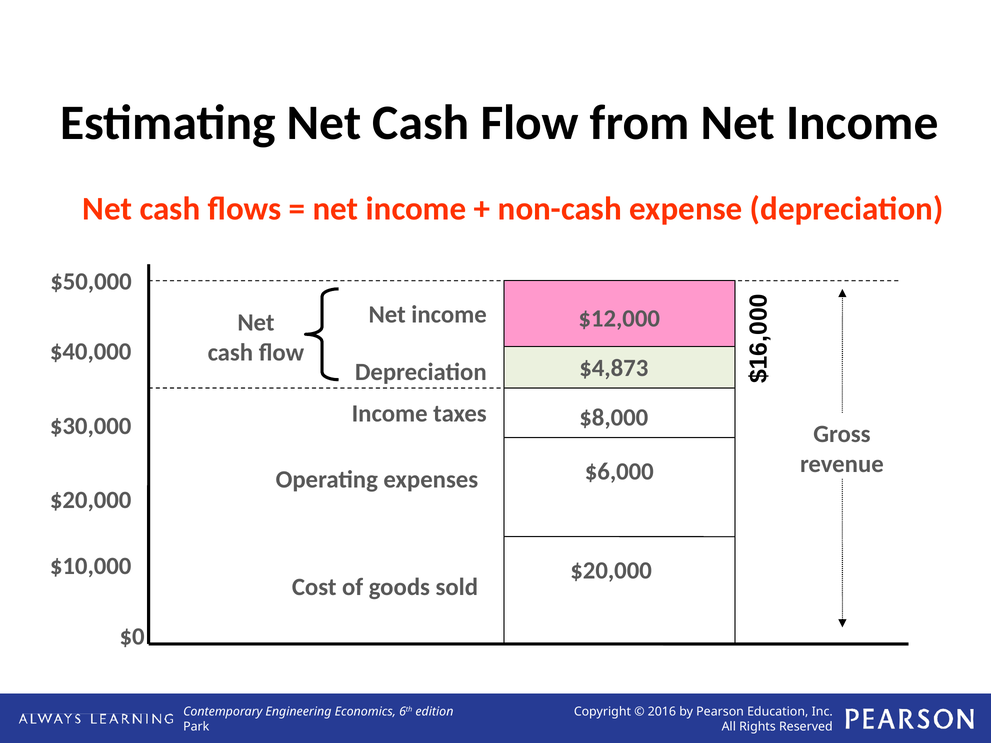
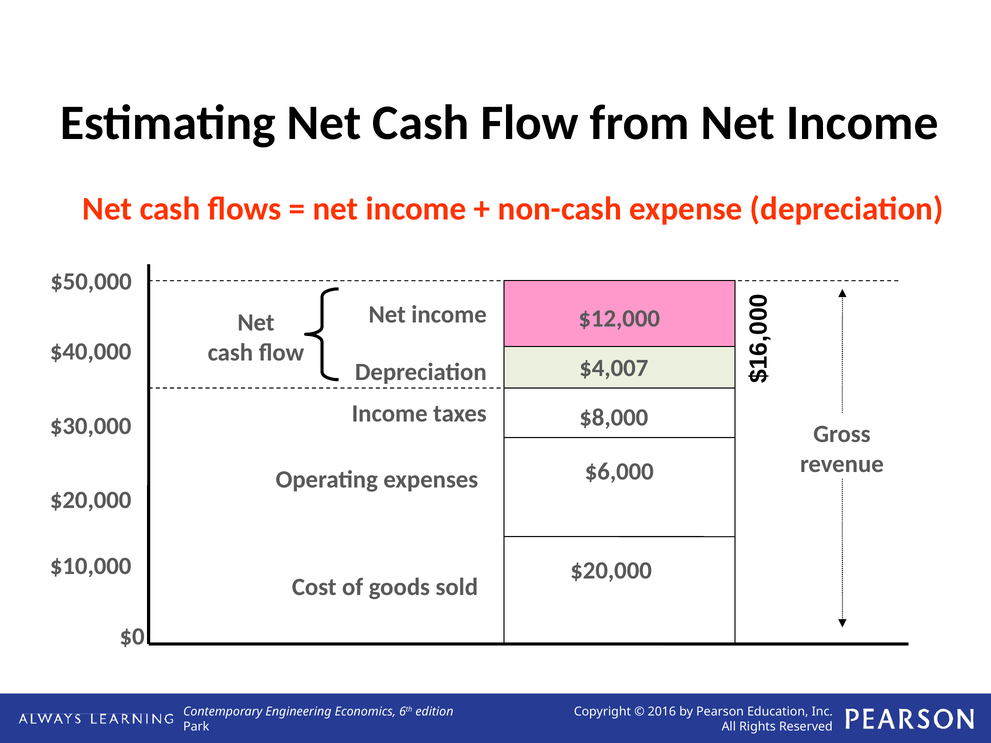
$4,873: $4,873 -> $4,007 (614, 368)
